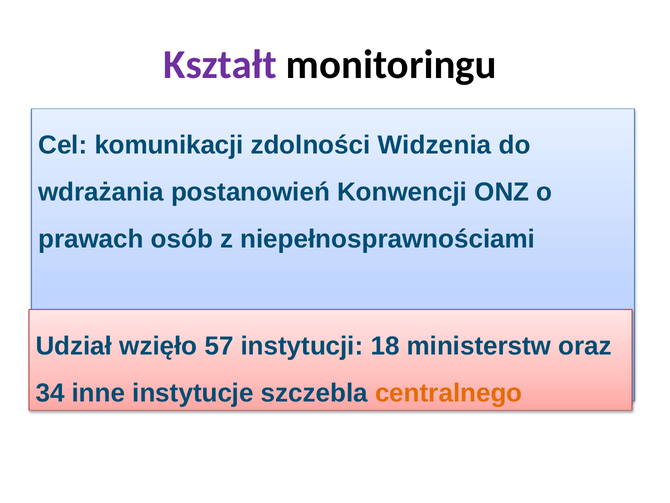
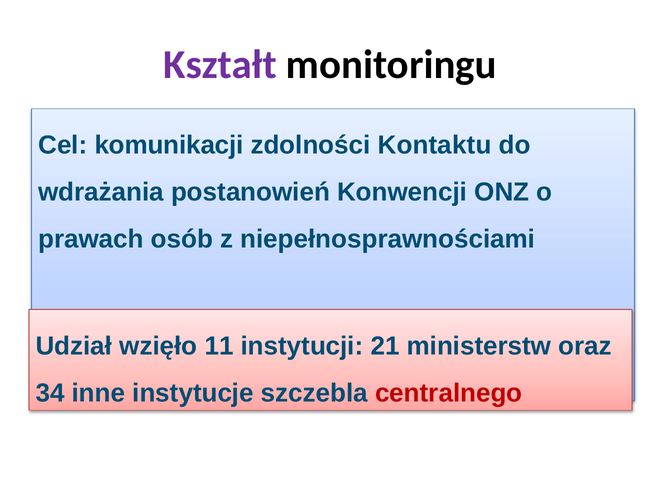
Widzenia: Widzenia -> Kontaktu (435, 145)
57: 57 -> 11 (219, 346)
18: 18 -> 21 (385, 346)
centralnego colour: orange -> red (449, 393)
